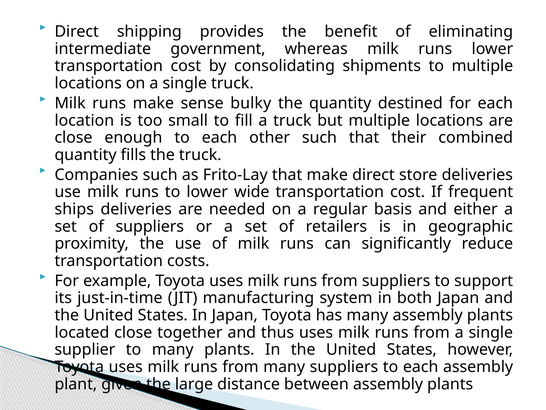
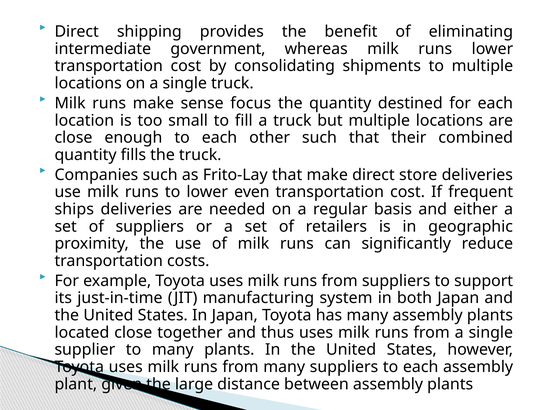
bulky: bulky -> focus (251, 103)
wide: wide -> even (252, 192)
